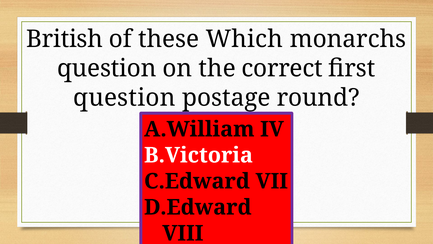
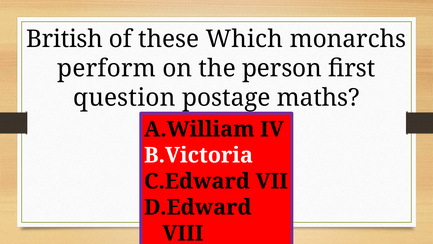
question: question -> perform (107, 68)
correct: correct -> person (282, 68)
round: round -> maths (318, 98)
